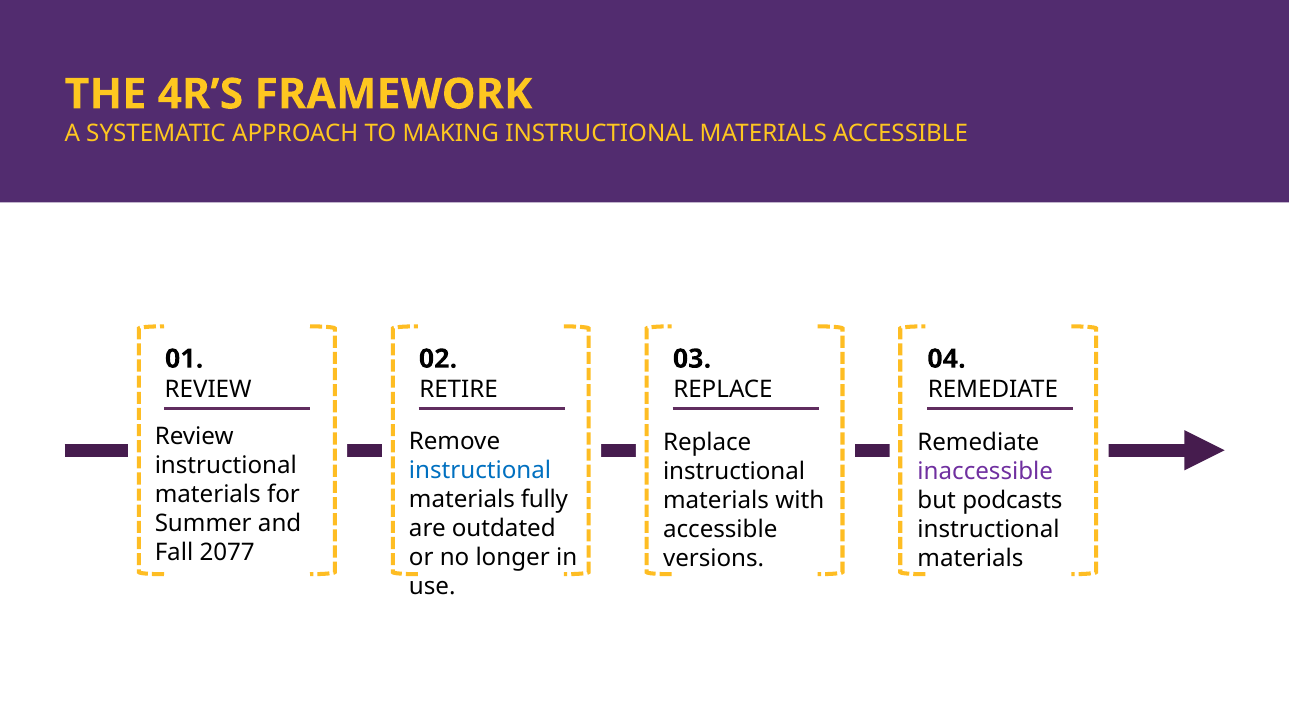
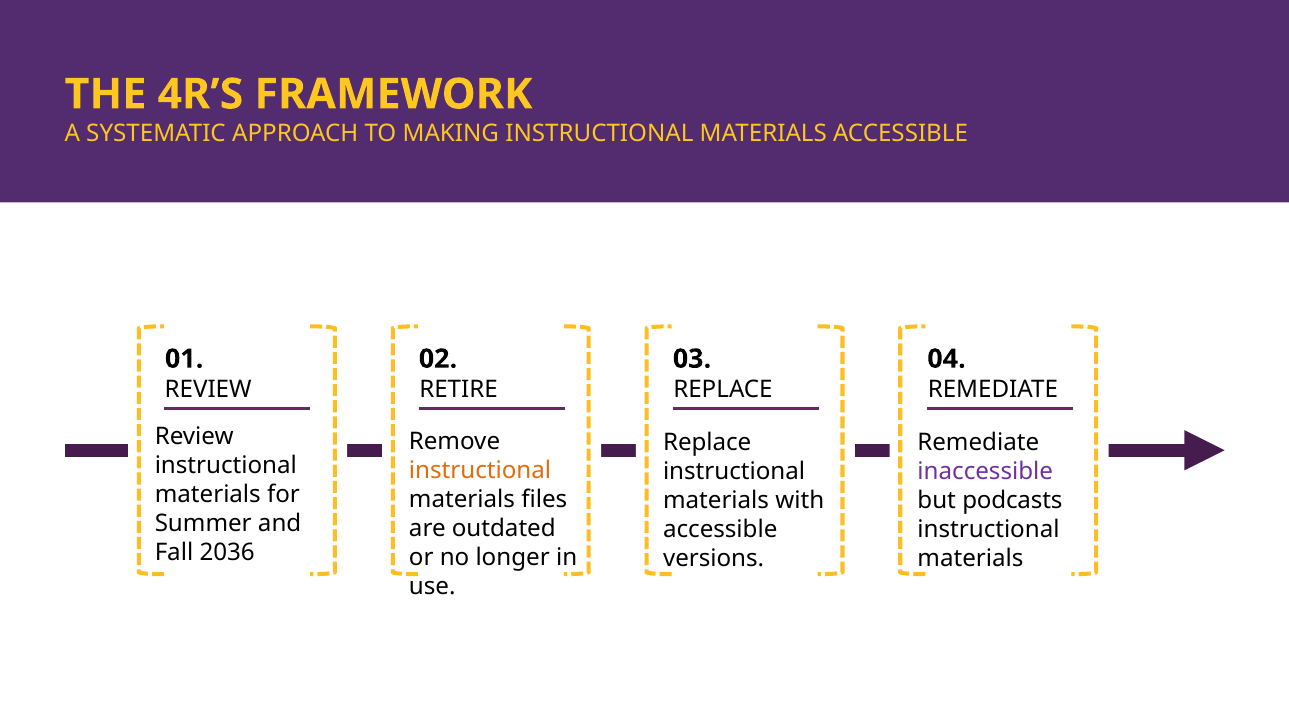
instructional colour: blue -> orange (480, 470)
fully: fully -> files (544, 499)
2077: 2077 -> 2036 (227, 553)
